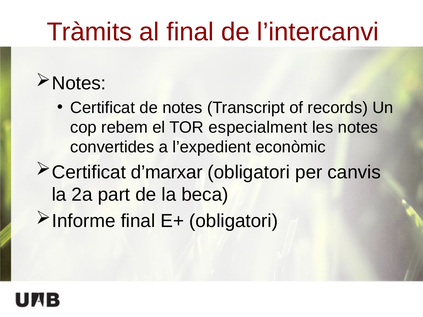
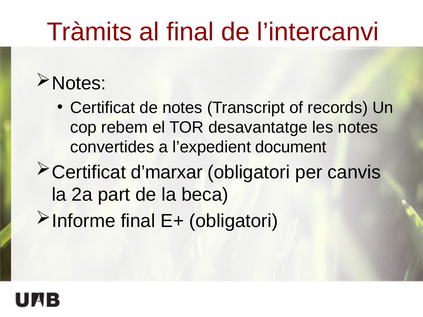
especialment: especialment -> desavantatge (258, 127)
econòmic: econòmic -> document (291, 147)
